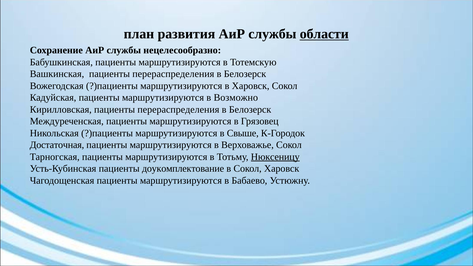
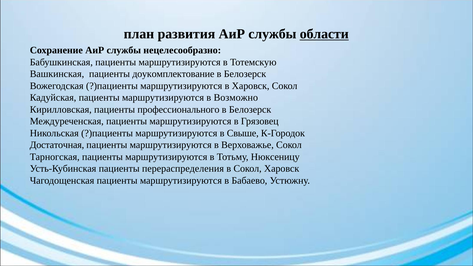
Вашкинская пациенты перераспределения: перераспределения -> доукомплектование (173, 74)
Кирилловская пациенты перераспределения: перераспределения -> профессионального (178, 109)
Нюксеницу underline: present -> none (275, 157)
доукомплектование: доукомплектование -> перераспределения (183, 169)
